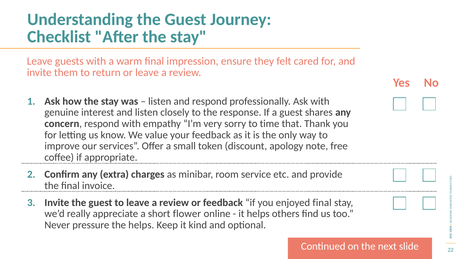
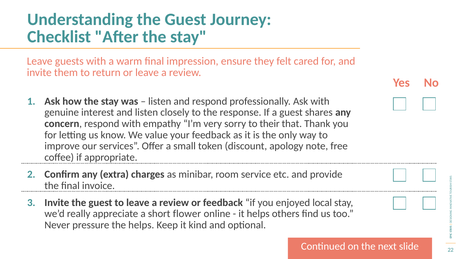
time: time -> their (270, 124)
enjoyed final: final -> local (322, 203)
